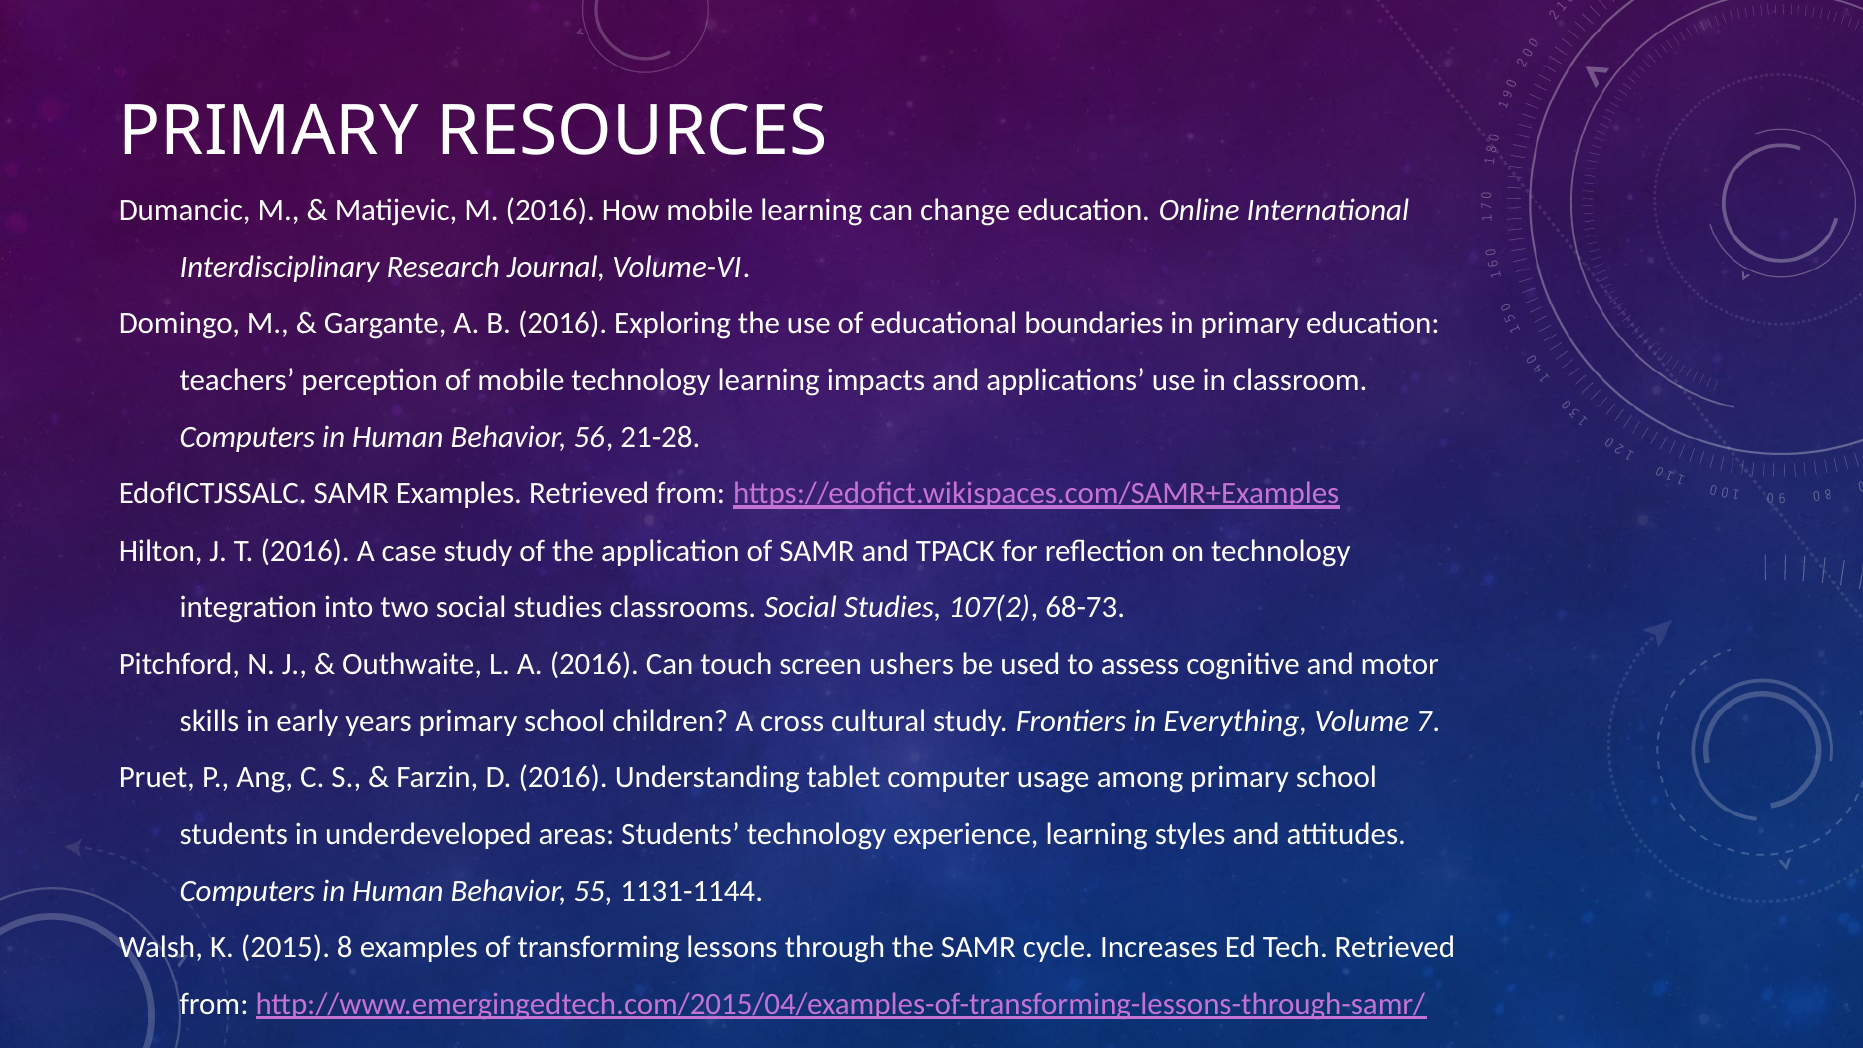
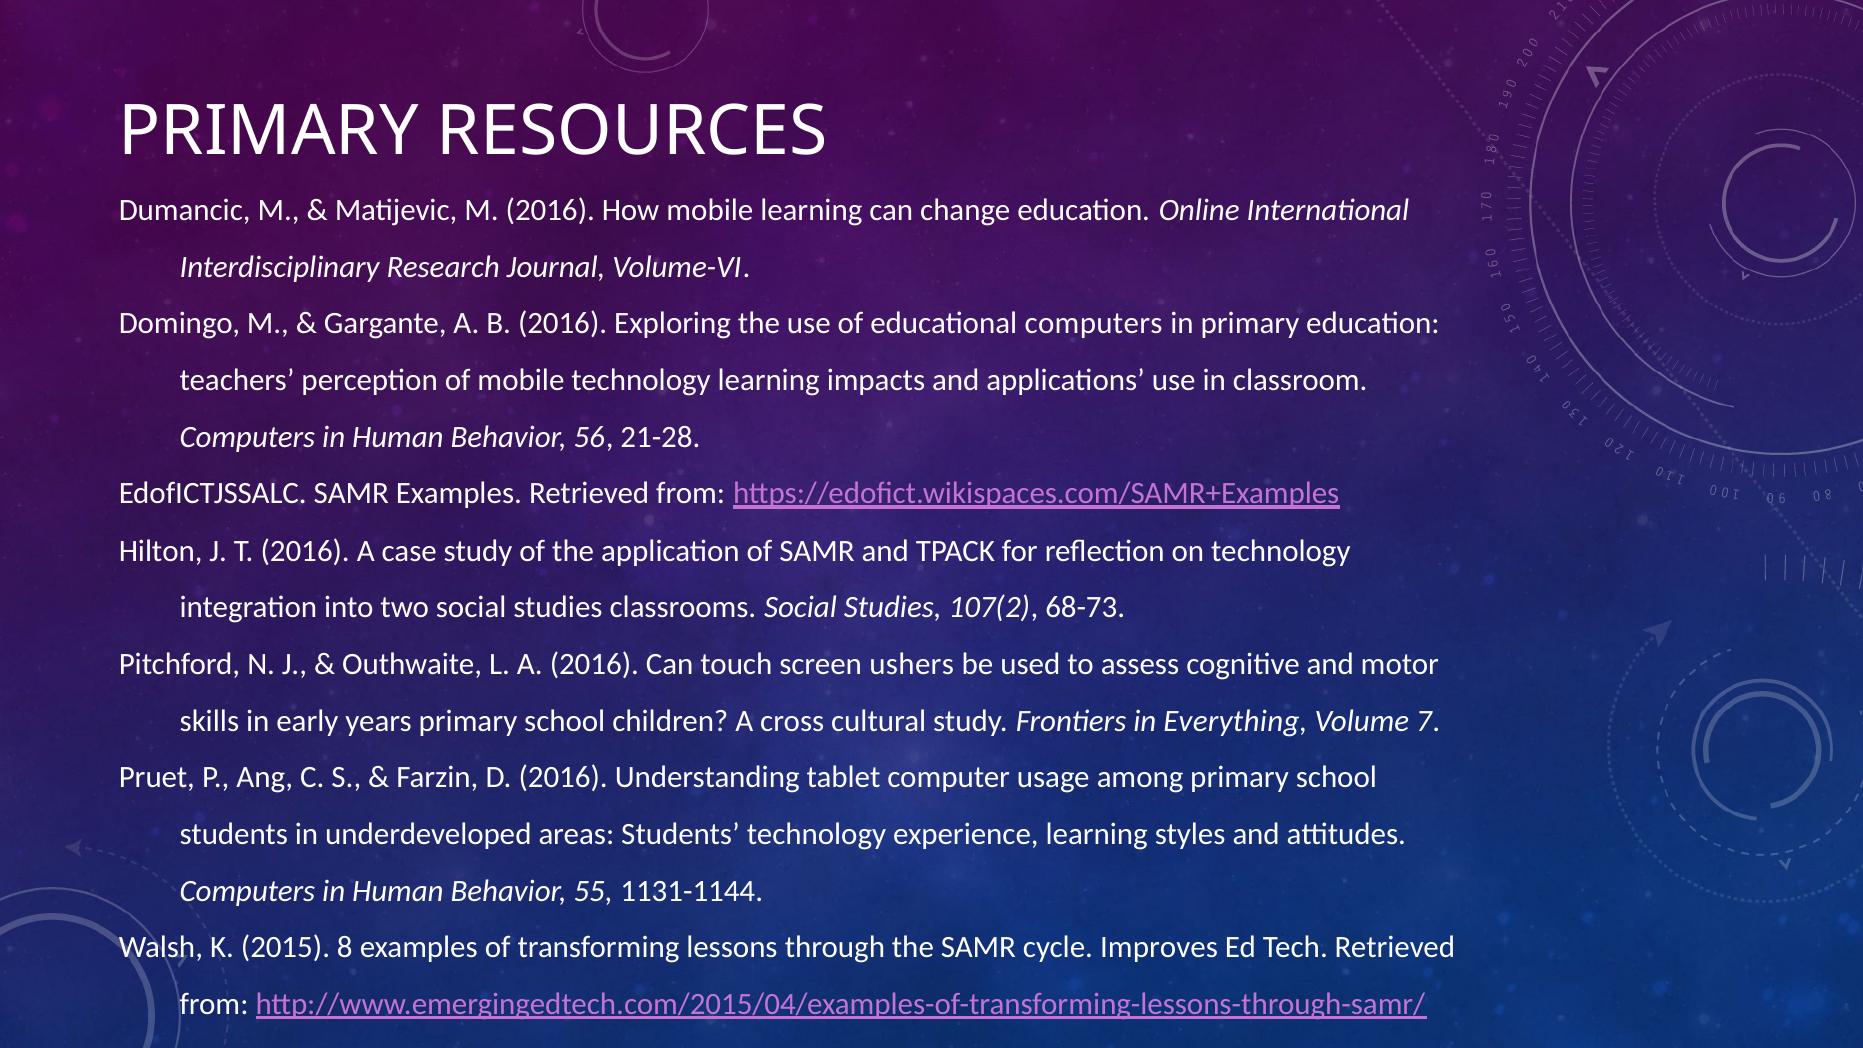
educational boundaries: boundaries -> computers (1094, 323)
Increases: Increases -> Improves (1159, 947)
